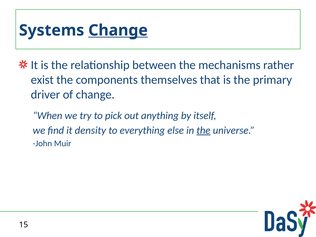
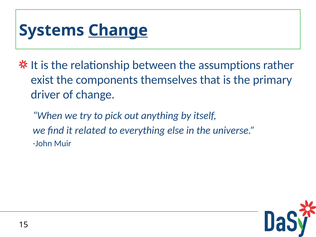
mechanisms: mechanisms -> assumptions (229, 65)
density: density -> related (90, 130)
the underline: present -> none (203, 130)
